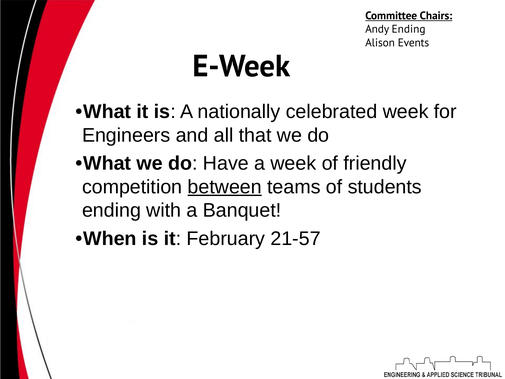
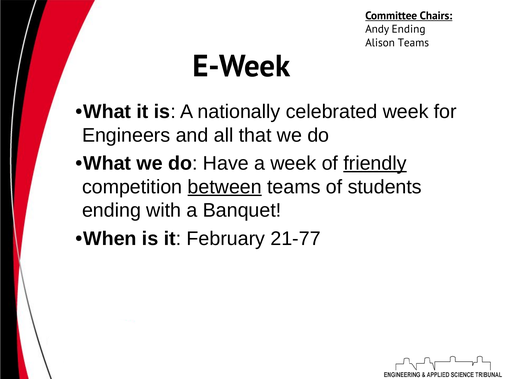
Alison Events: Events -> Teams (413, 43)
friendly underline: none -> present (375, 163)
21-57: 21-57 -> 21-77 (296, 238)
